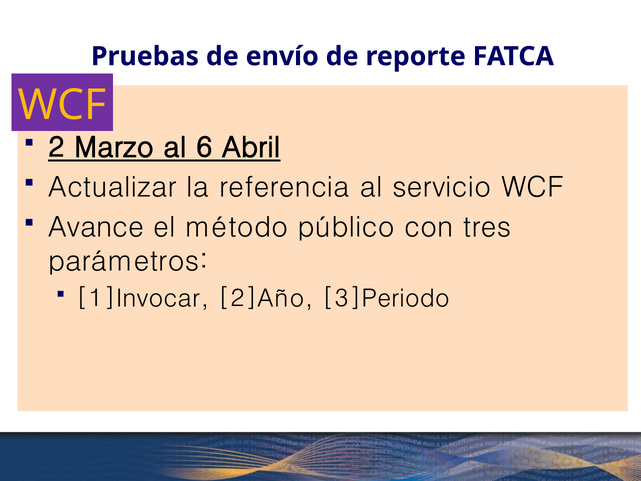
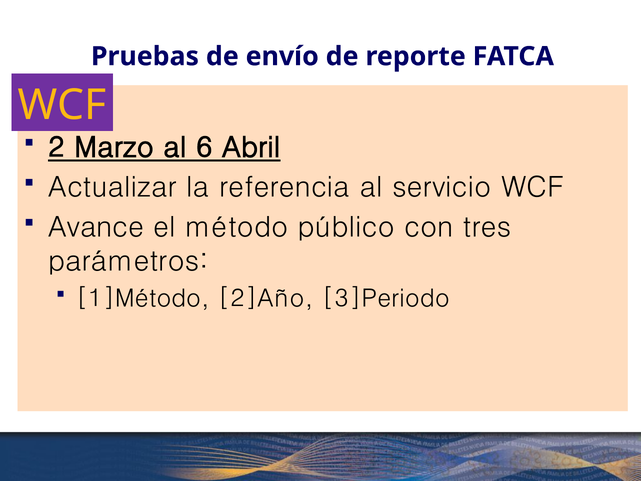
1]Invocar: 1]Invocar -> 1]Método (143, 298)
